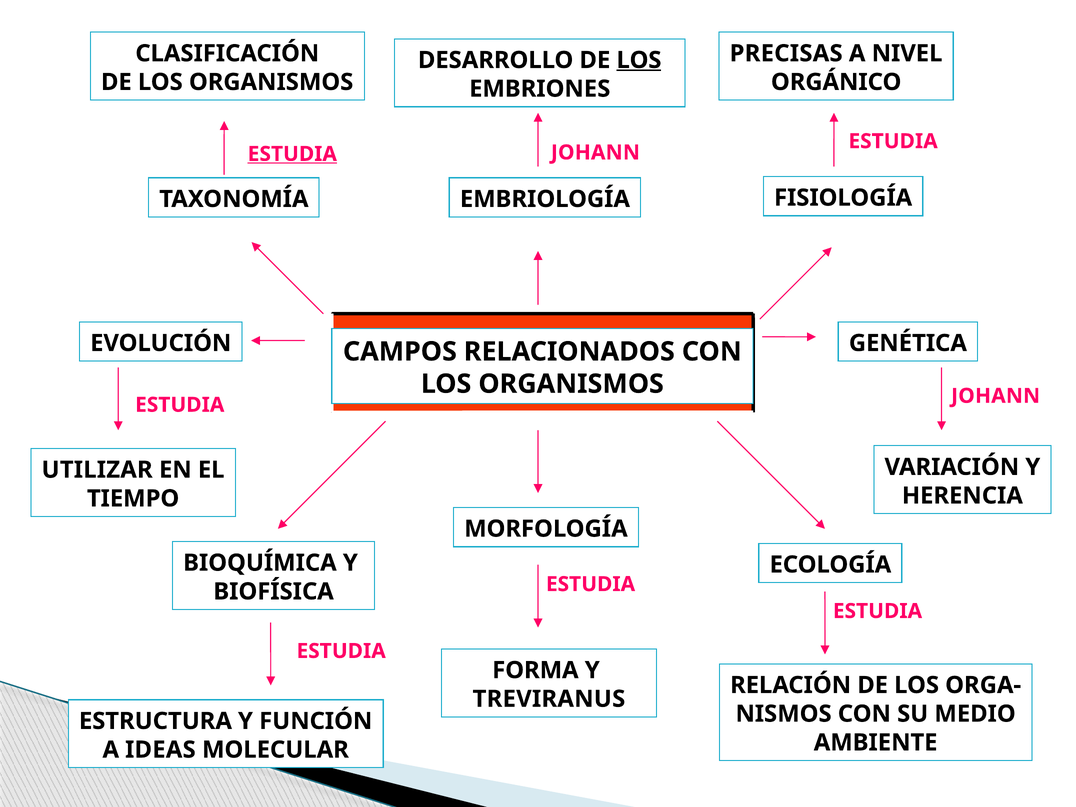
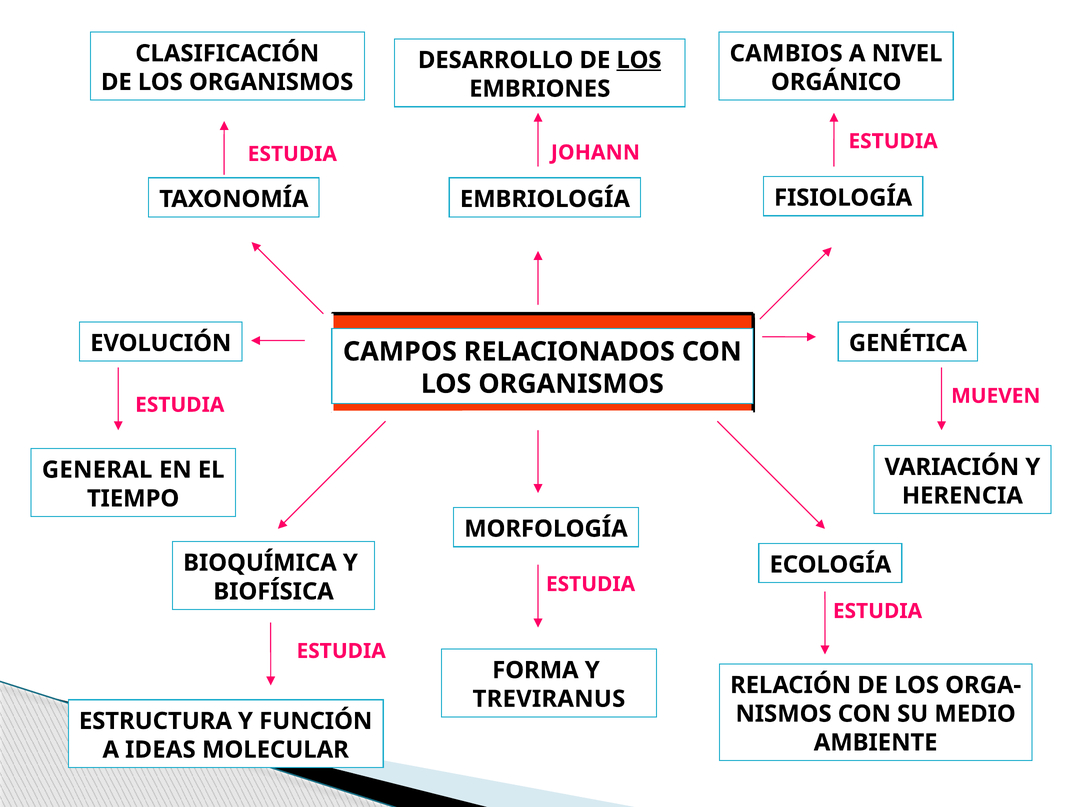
PRECISAS: PRECISAS -> CAMBIOS (786, 53)
ESTUDIA underline: present -> none (292, 154)
JOHANN: JOHANN -> MUEVEN (996, 396)
UTILIZAR: UTILIZAR -> GENERAL (97, 470)
